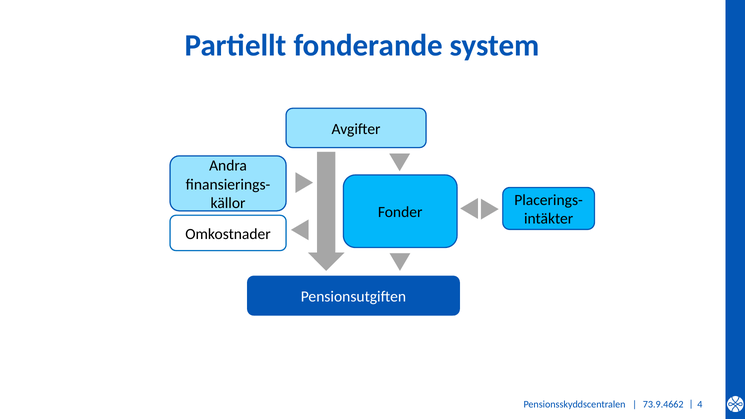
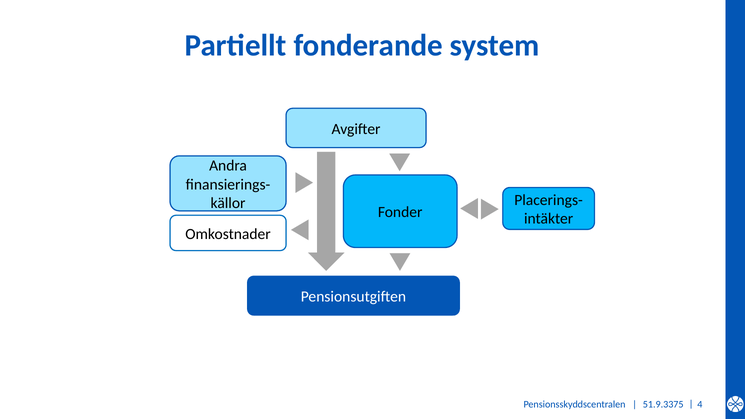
73.9.4662: 73.9.4662 -> 51.9.3375 (663, 404)
